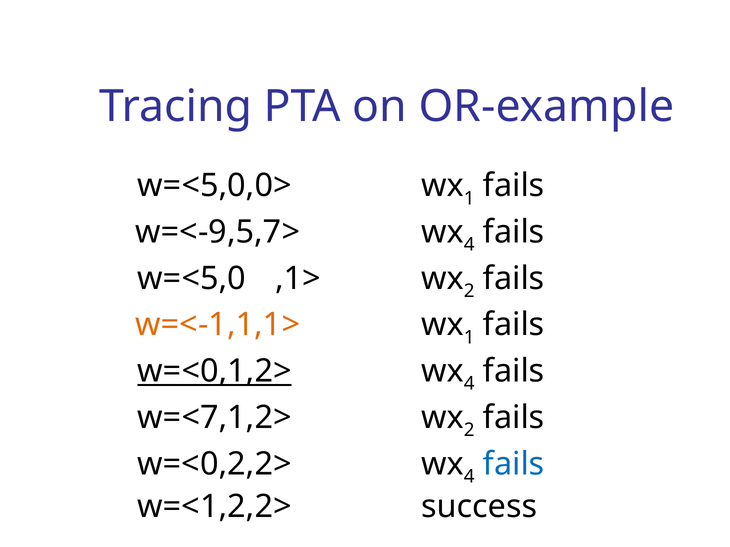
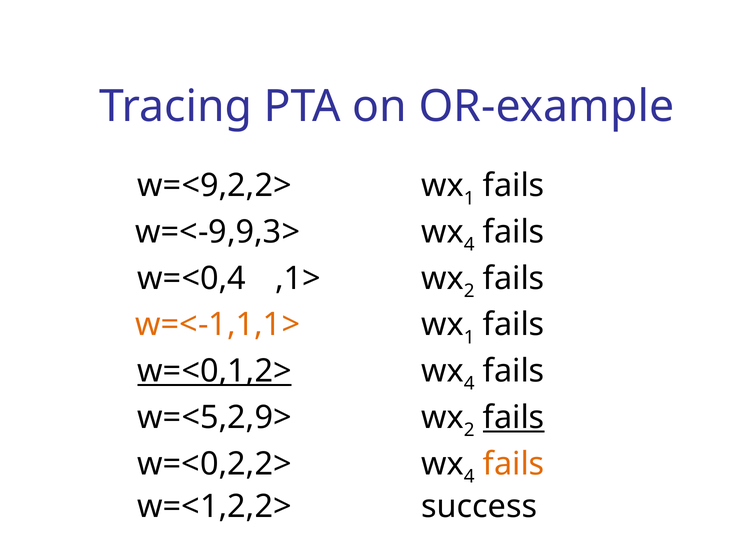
w=<5,0,0>: w=<5,0,0> -> w=<9,2,2> (215, 186)
w=<-9,5,7>: w=<-9,5,7> -> w=<-9,9,3> (218, 232)
w=<5,0: w=<5,0 -> w=<0,4 (192, 279)
w=<7,1,2>: w=<7,1,2> -> w=<5,2,9> (215, 418)
fails underline: none -> present (514, 418)
fails colour: blue -> orange (514, 464)
